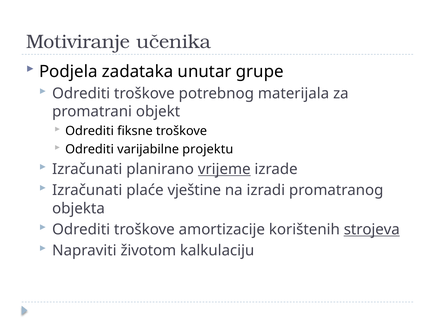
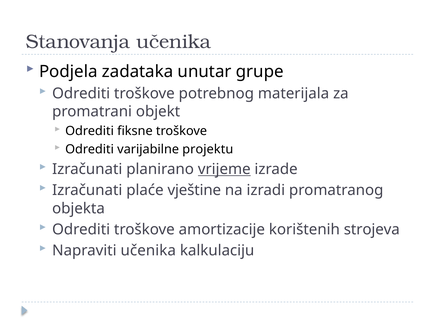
Motiviranje: Motiviranje -> Stanovanja (78, 42)
strojeva underline: present -> none (372, 230)
Napraviti životom: životom -> učenika (148, 251)
